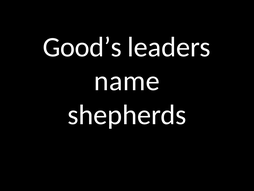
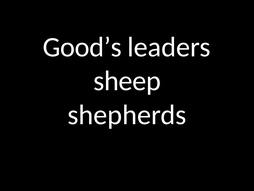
name: name -> sheep (127, 81)
